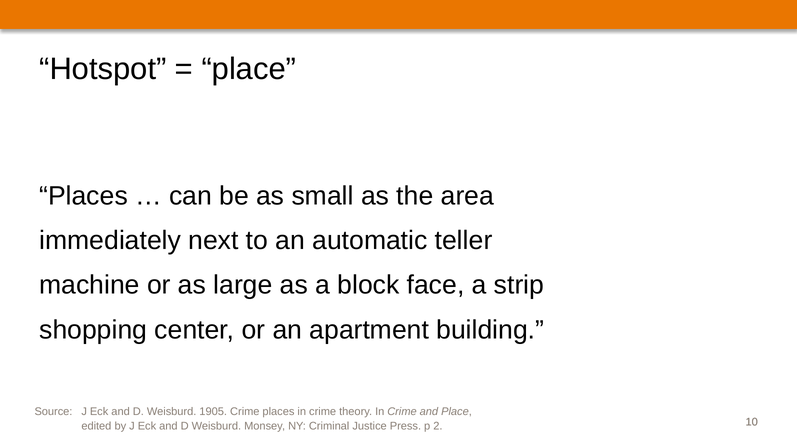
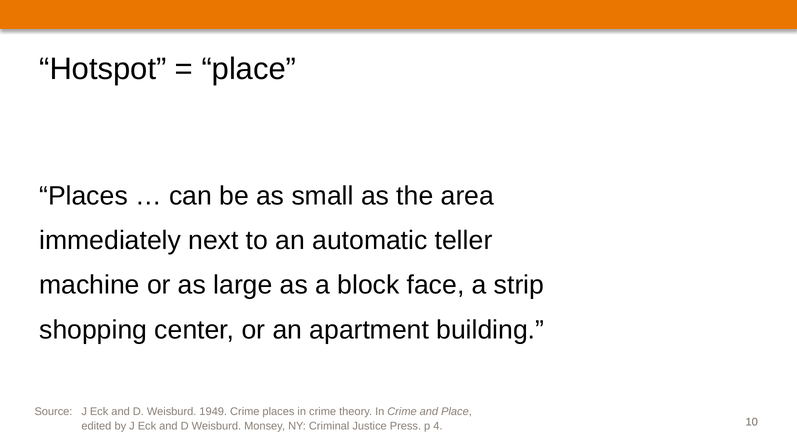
1905: 1905 -> 1949 (213, 412)
2: 2 -> 4 (438, 426)
